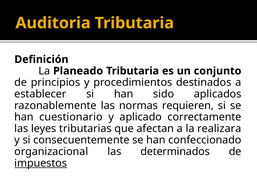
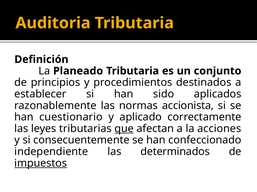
requieren: requieren -> accionista (188, 106)
que underline: none -> present (124, 129)
realizara: realizara -> acciones (219, 129)
organizacional: organizacional -> independiente (51, 152)
